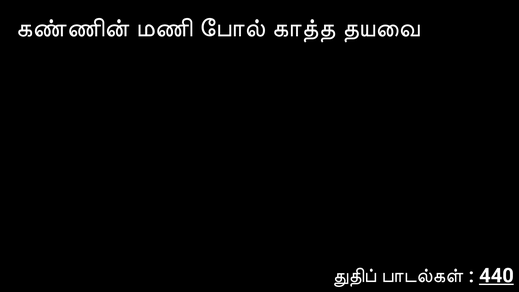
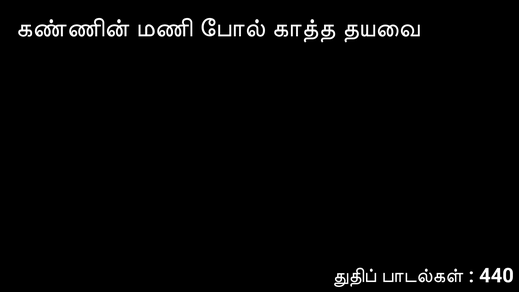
440 underline: present -> none (496, 276)
